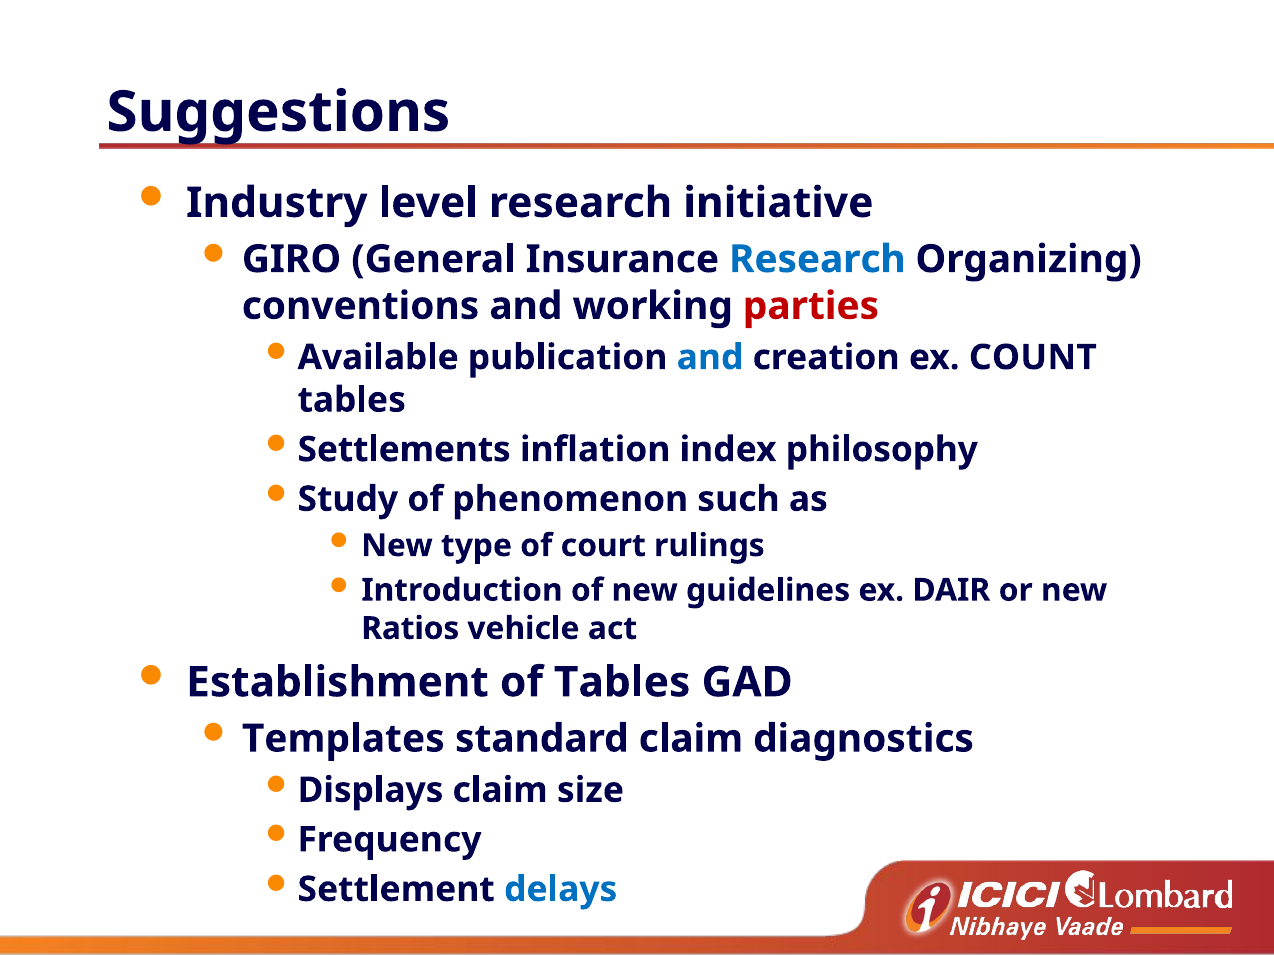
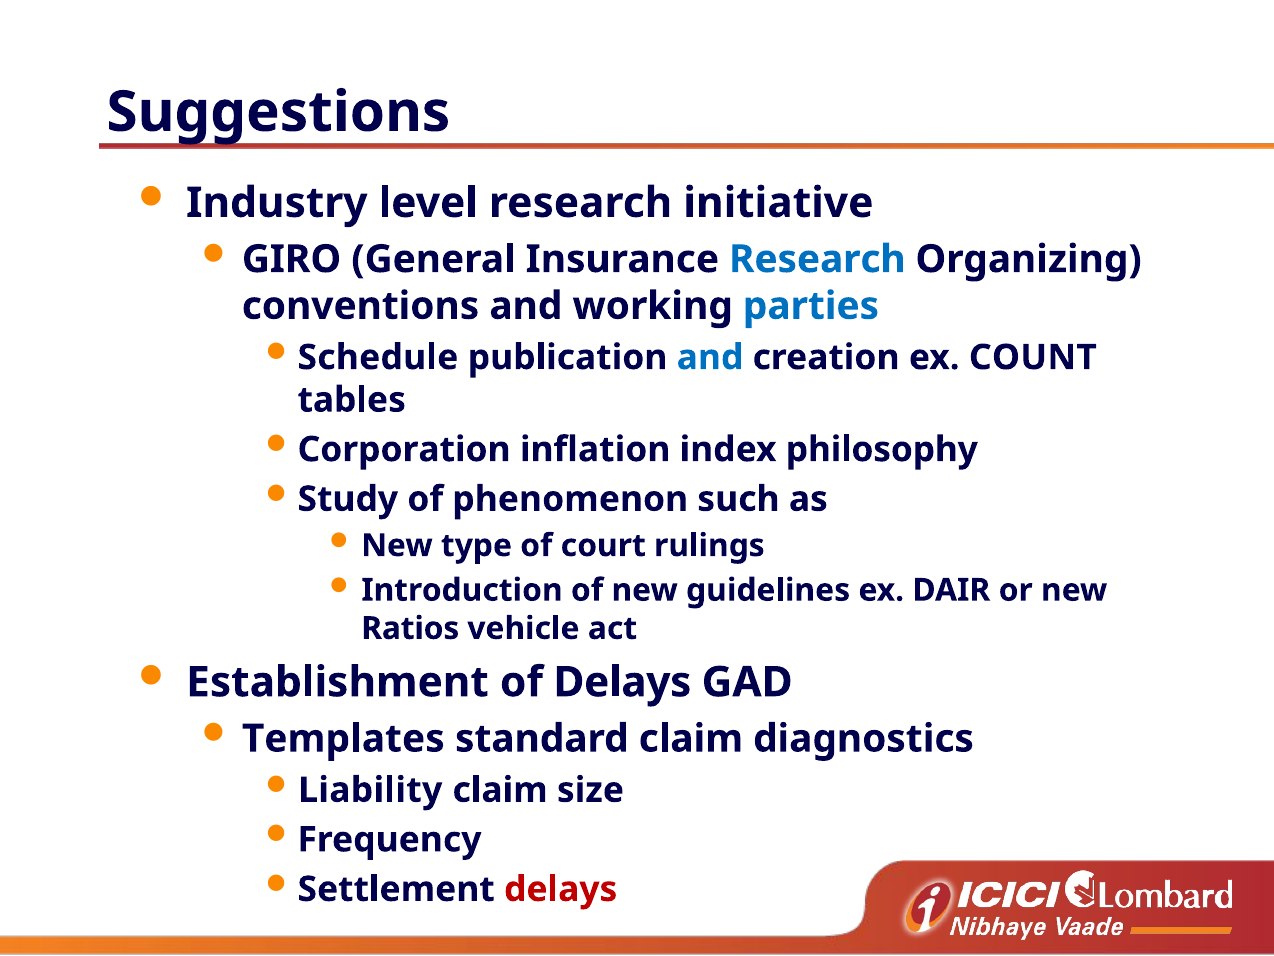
parties colour: red -> blue (811, 306)
Available: Available -> Schedule (378, 357)
Settlements: Settlements -> Corporation (404, 449)
of Tables: Tables -> Delays (622, 682)
Displays: Displays -> Liability (370, 790)
delays colour: blue -> red (561, 889)
